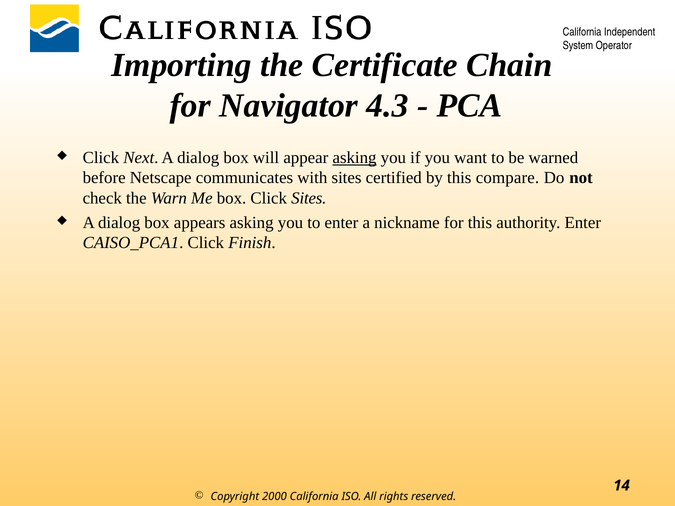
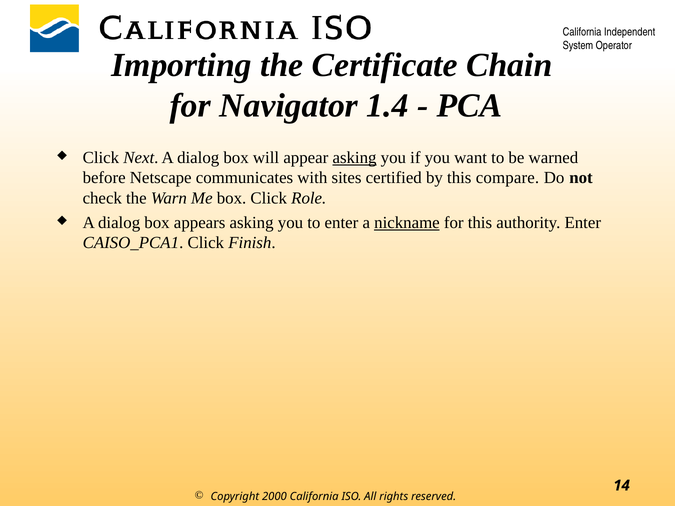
4.3: 4.3 -> 1.4 (388, 106)
Click Sites: Sites -> Role (309, 198)
nickname underline: none -> present (407, 223)
